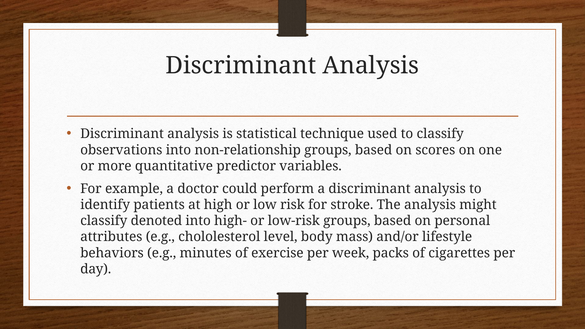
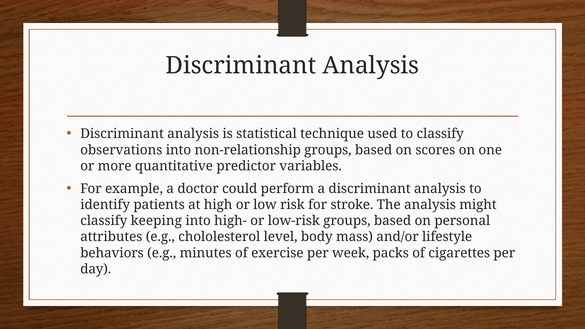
denoted: denoted -> keeping (156, 221)
